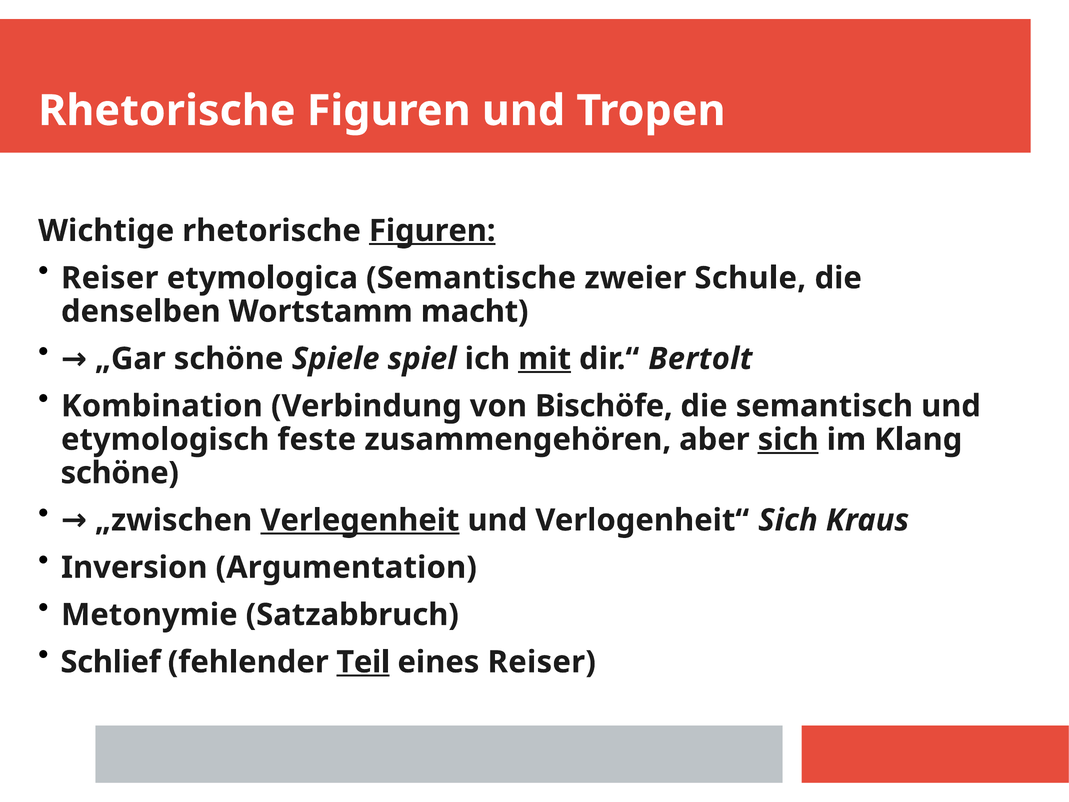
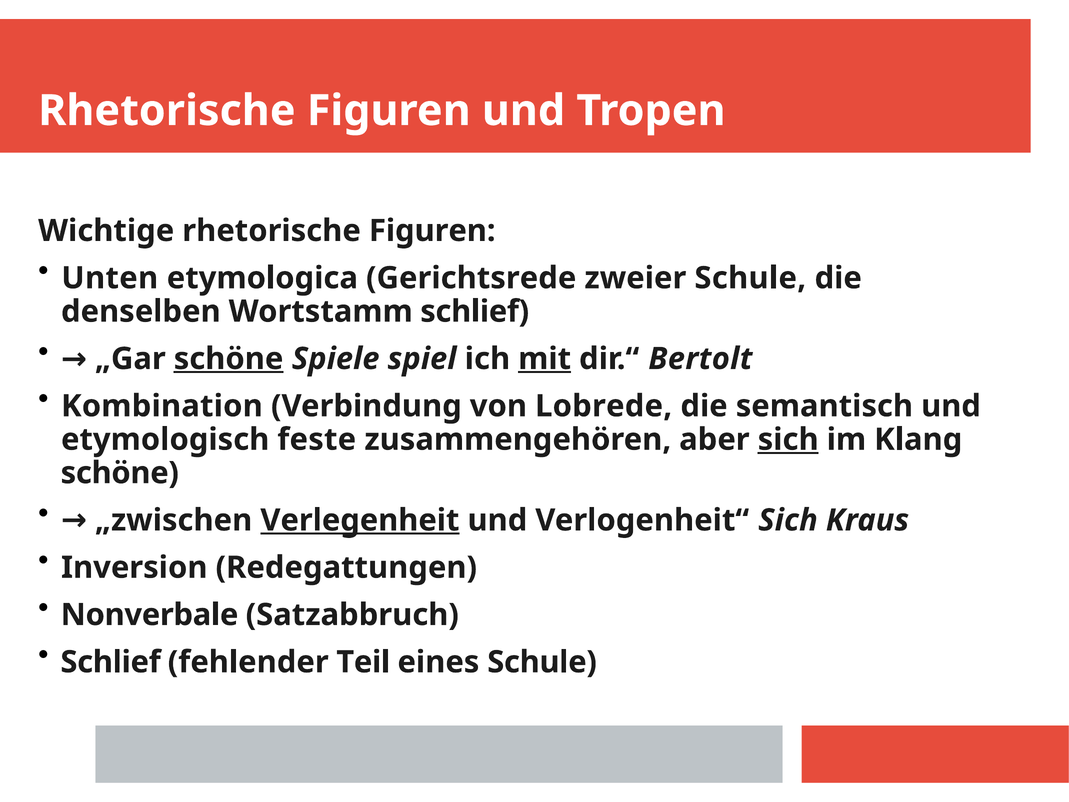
Figuren underline: present -> none (432, 231)
Reiser: Reiser -> Unten (110, 278)
Semantische: Semantische -> Gerichtsrede (471, 278)
Wortstamm macht: macht -> schlief (475, 311)
schöne underline: none -> present (229, 359)
Bischöfe: Bischöfe -> Lobrede (604, 406)
Argumentation: Argumentation -> Redegattungen (346, 567)
Metonymie: Metonymie -> Nonverbale (150, 615)
Teil underline: present -> none (363, 662)
eines Reiser: Reiser -> Schule (542, 662)
